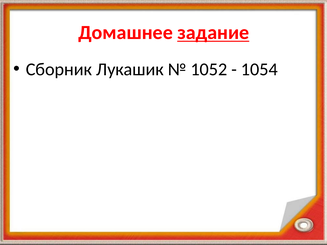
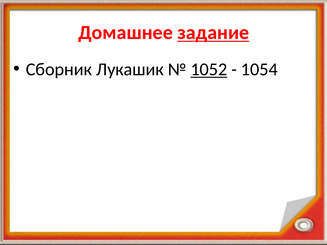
1052 underline: none -> present (209, 69)
